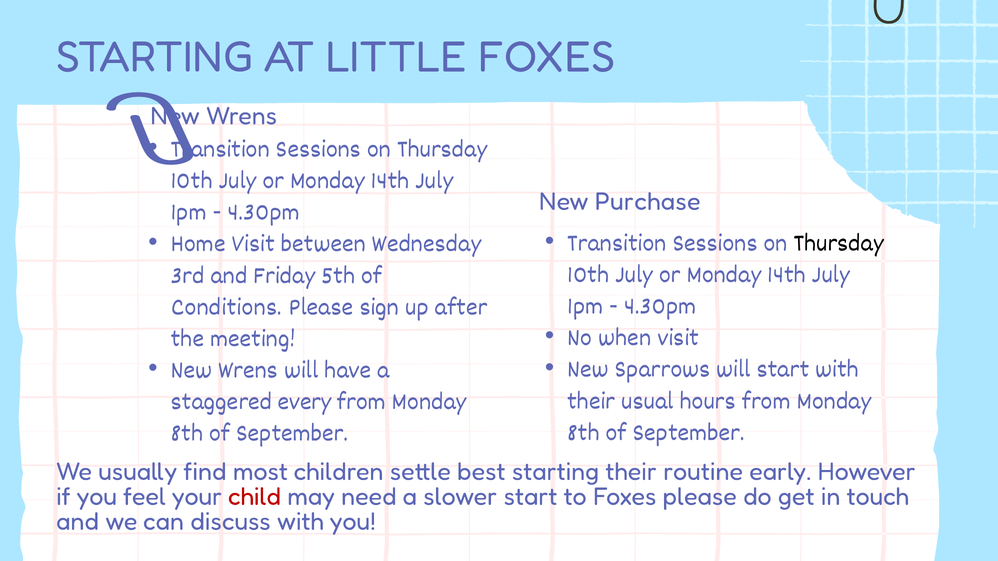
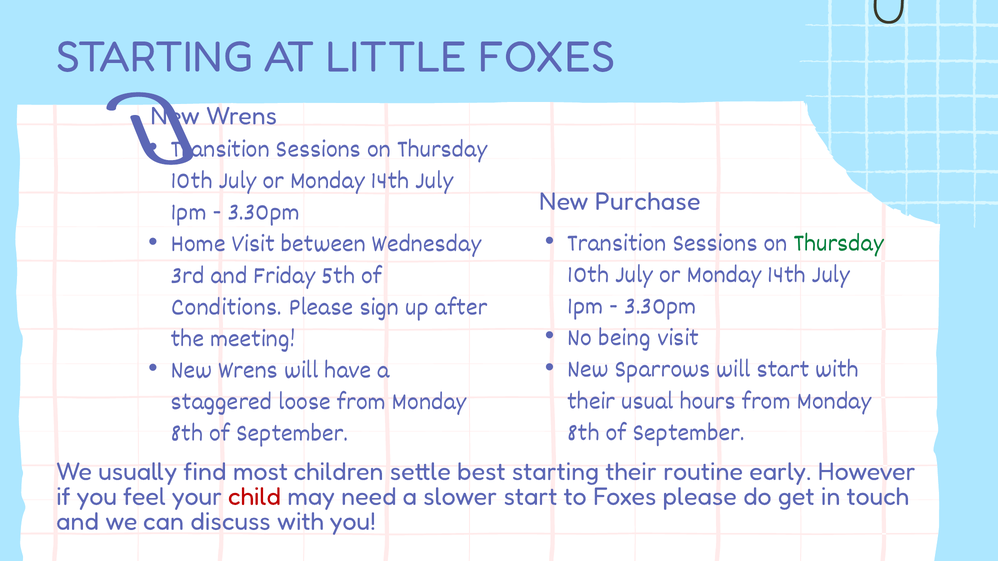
4.30pm: 4.30pm -> 3.30pm (264, 211)
Thursday colour: black -> green (839, 242)
4.30pm: 4.30pm -> 3.30pm (660, 305)
when: when -> being (625, 337)
every: every -> loose (305, 401)
